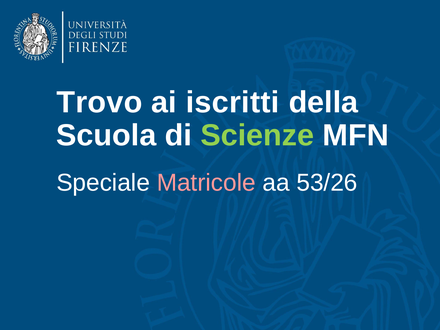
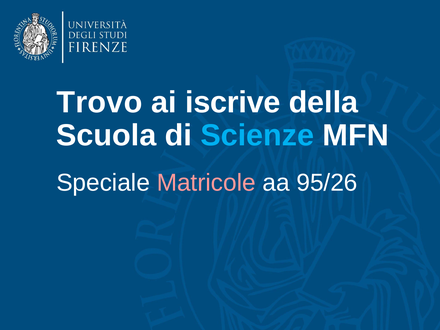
iscritti: iscritti -> iscrive (233, 103)
Scienze colour: light green -> light blue (257, 136)
53/26: 53/26 -> 95/26 (327, 183)
